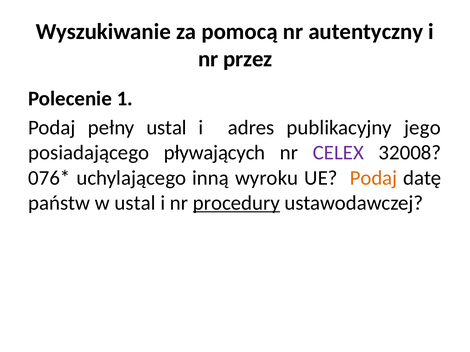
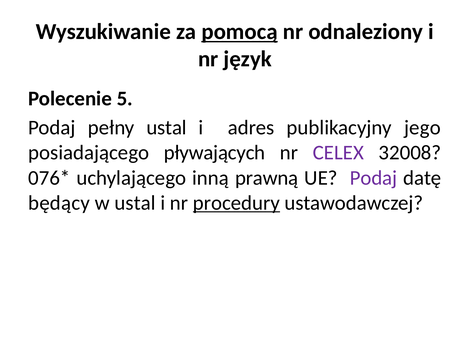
pomocą underline: none -> present (240, 32)
autentyczny: autentyczny -> odnaleziony (366, 32)
przez: przez -> język (248, 59)
1: 1 -> 5 (125, 99)
wyroku: wyroku -> prawną (267, 178)
Podaj colour: orange -> purple (373, 178)
państw: państw -> będący (59, 203)
